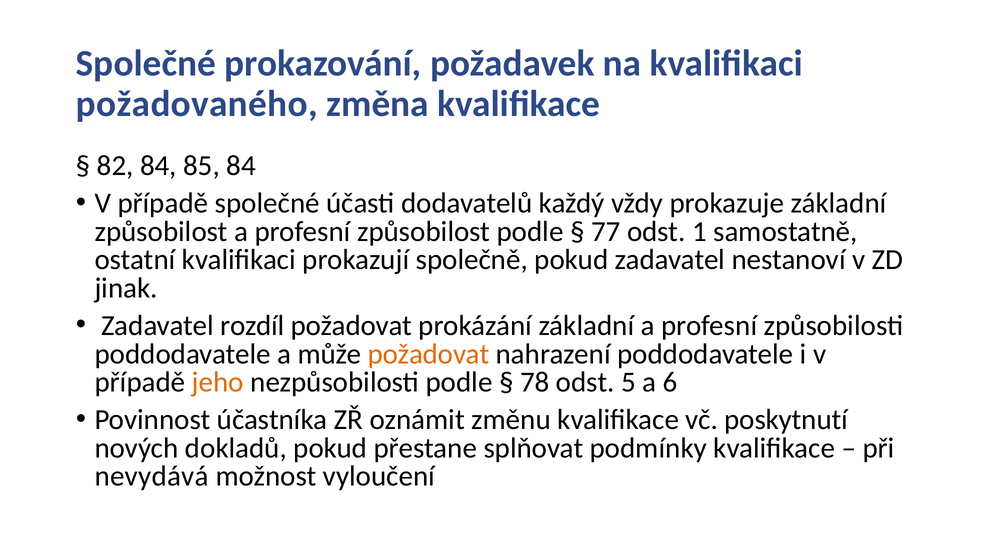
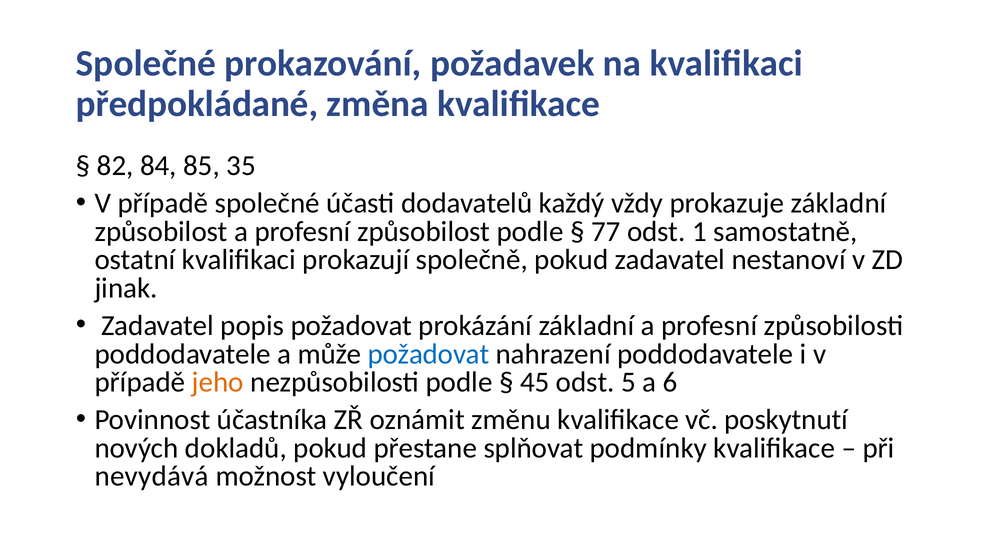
požadovaného: požadovaného -> předpokládané (197, 104)
85 84: 84 -> 35 (241, 166)
rozdíl: rozdíl -> popis (252, 326)
požadovat colour: orange -> blue (429, 354)
78: 78 -> 45 (535, 382)
